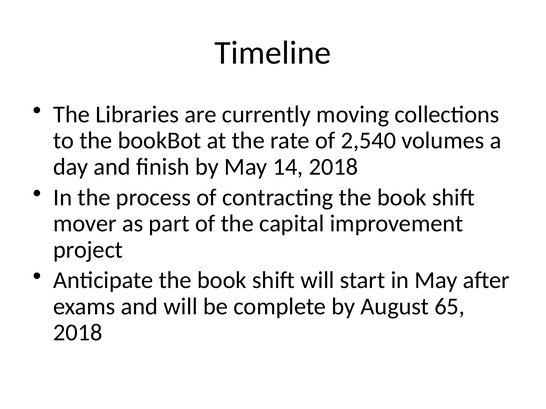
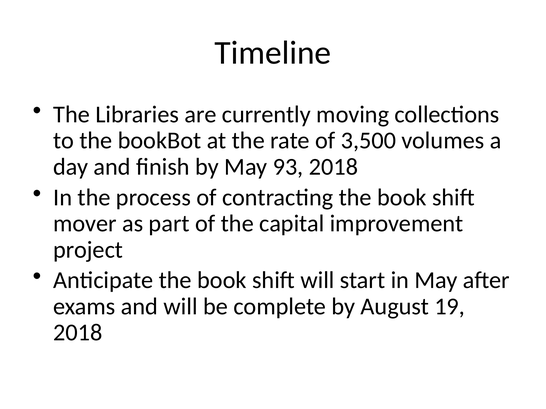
2,540: 2,540 -> 3,500 (368, 141)
14: 14 -> 93 (288, 167)
65: 65 -> 19 (450, 307)
